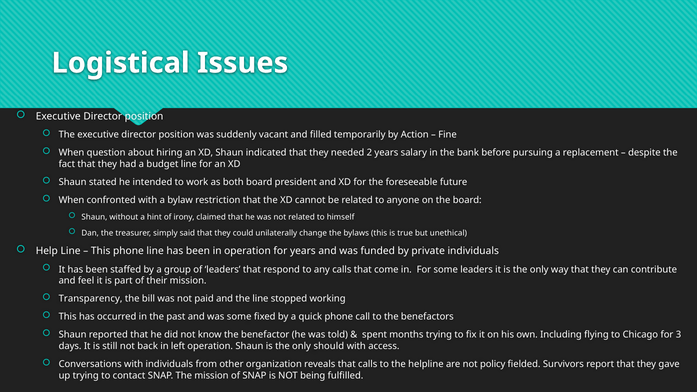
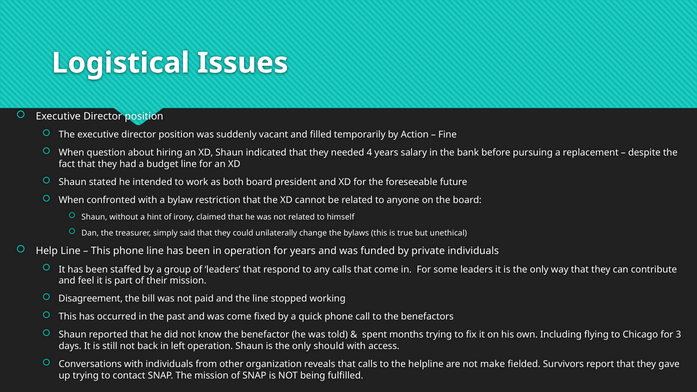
2: 2 -> 4 (369, 153)
Transparency: Transparency -> Disagreement (91, 299)
was some: some -> come (239, 317)
policy: policy -> make (493, 364)
